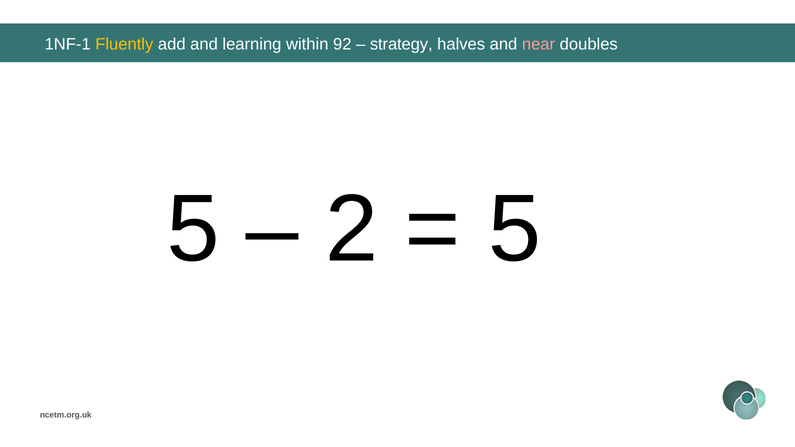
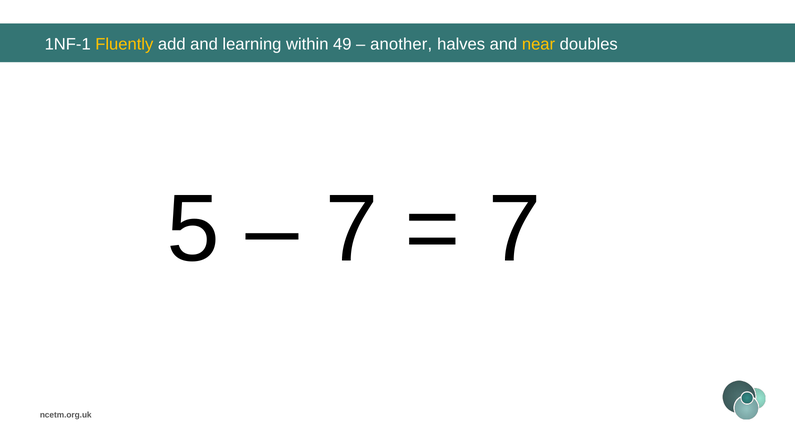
92: 92 -> 49 (342, 44)
strategy: strategy -> another (401, 44)
near colour: pink -> yellow (539, 44)
2: 2 -> 7 (352, 230)
5: 5 -> 7 (515, 230)
